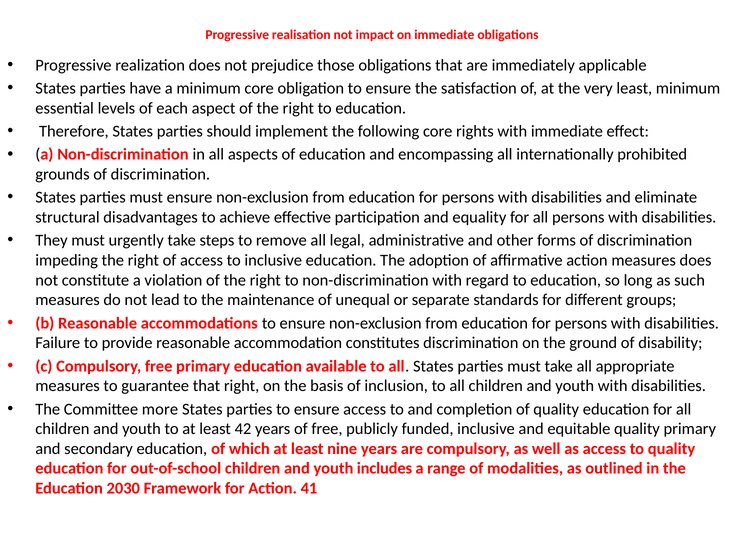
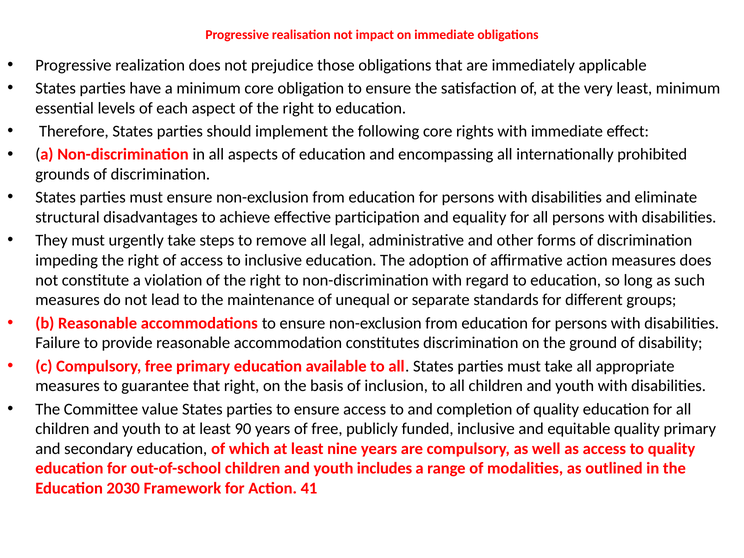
more: more -> value (160, 409)
42: 42 -> 90 (243, 429)
